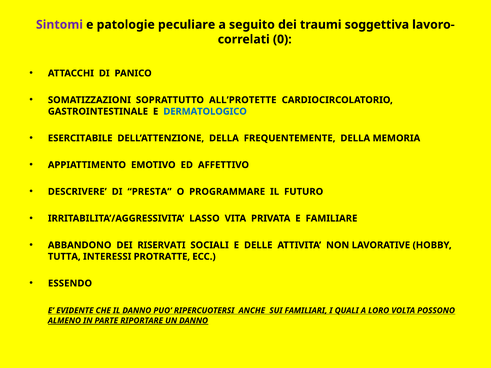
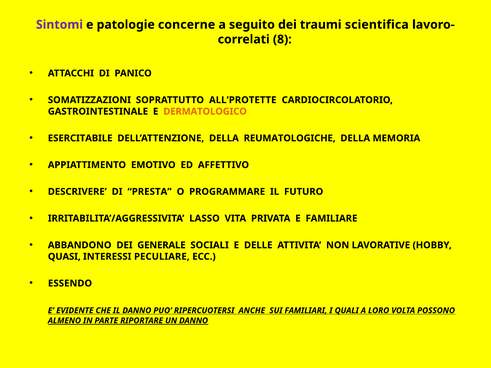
peculiare: peculiare -> concerne (187, 25)
soggettiva: soggettiva -> scientifica (377, 25)
0: 0 -> 8 (282, 39)
DERMATOLOGICO colour: blue -> orange (205, 112)
FREQUENTEMENTE: FREQUENTEMENTE -> REUMATOLOGICHE (290, 138)
RISERVATI: RISERVATI -> GENERALE (161, 245)
TUTTA: TUTTA -> QUASI (64, 257)
PROTRATTE: PROTRATTE -> PECULIARE (162, 257)
